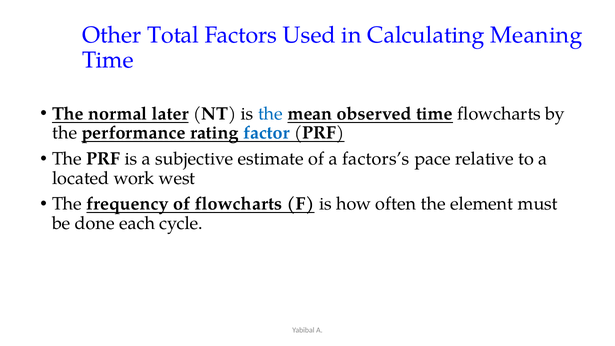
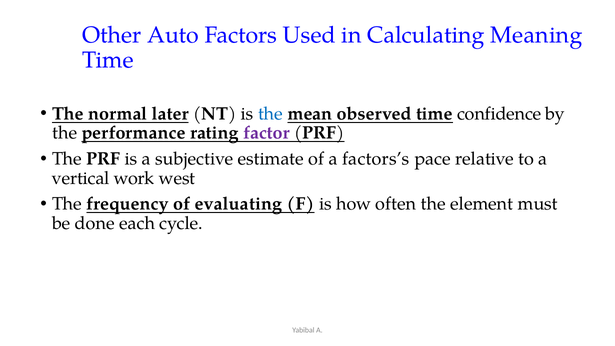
Total: Total -> Auto (173, 35)
time flowcharts: flowcharts -> confidence (499, 114)
factor colour: blue -> purple (266, 133)
located: located -> vertical (81, 178)
of flowcharts: flowcharts -> evaluating (238, 204)
